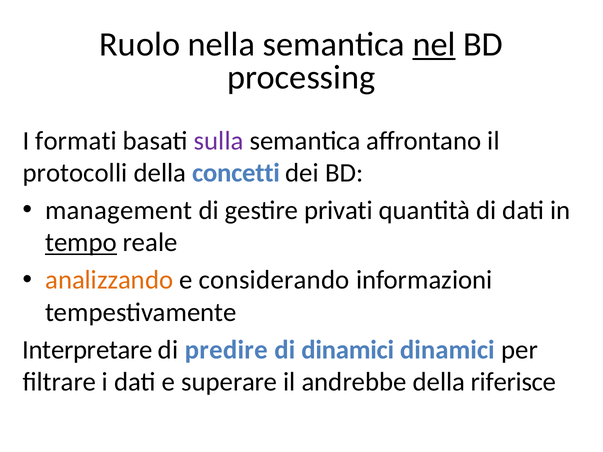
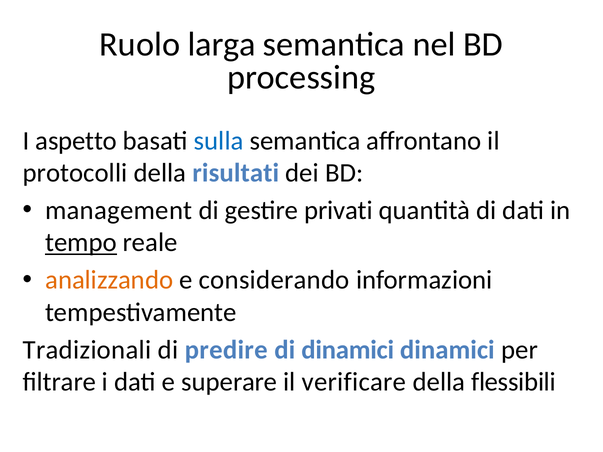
nella: nella -> larga (222, 44)
nel underline: present -> none (434, 44)
formati: formati -> aspetto (76, 141)
sulla colour: purple -> blue (219, 141)
concetti: concetti -> risultati (236, 173)
Interpretare: Interpretare -> Tradizionali (87, 350)
andrebbe: andrebbe -> verificare (354, 382)
riferisce: riferisce -> flessibili (514, 382)
